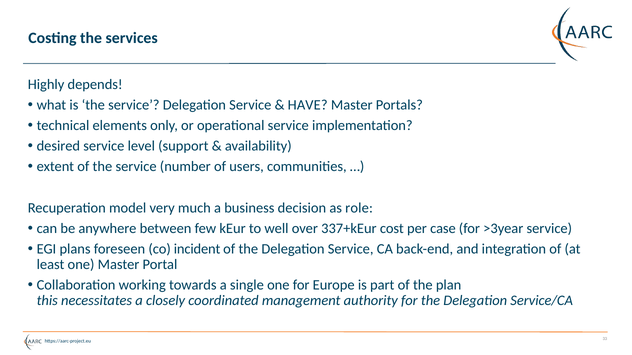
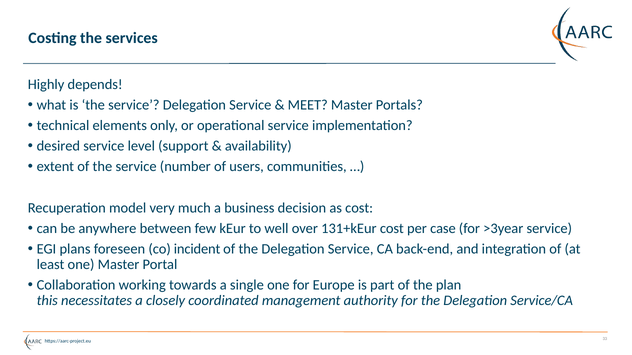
HAVE: HAVE -> MEET (308, 105)
as role: role -> cost (359, 208)
337+kEur: 337+kEur -> 131+kEur (349, 229)
